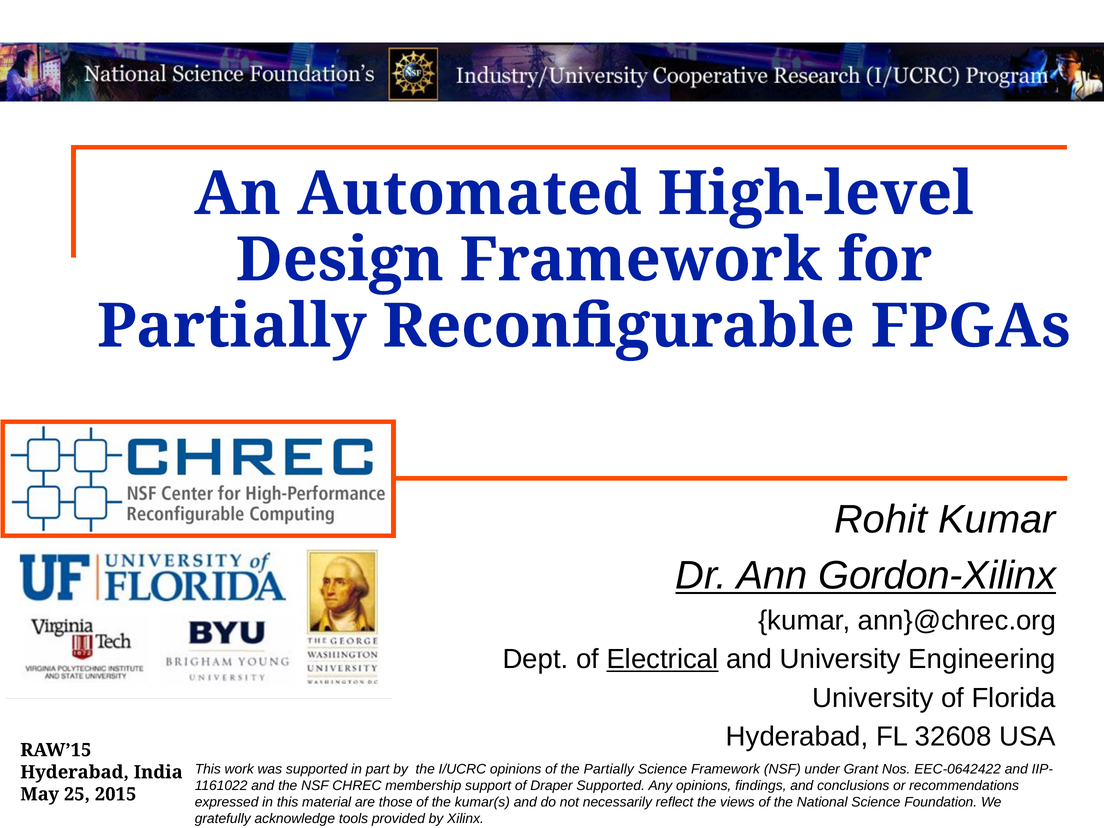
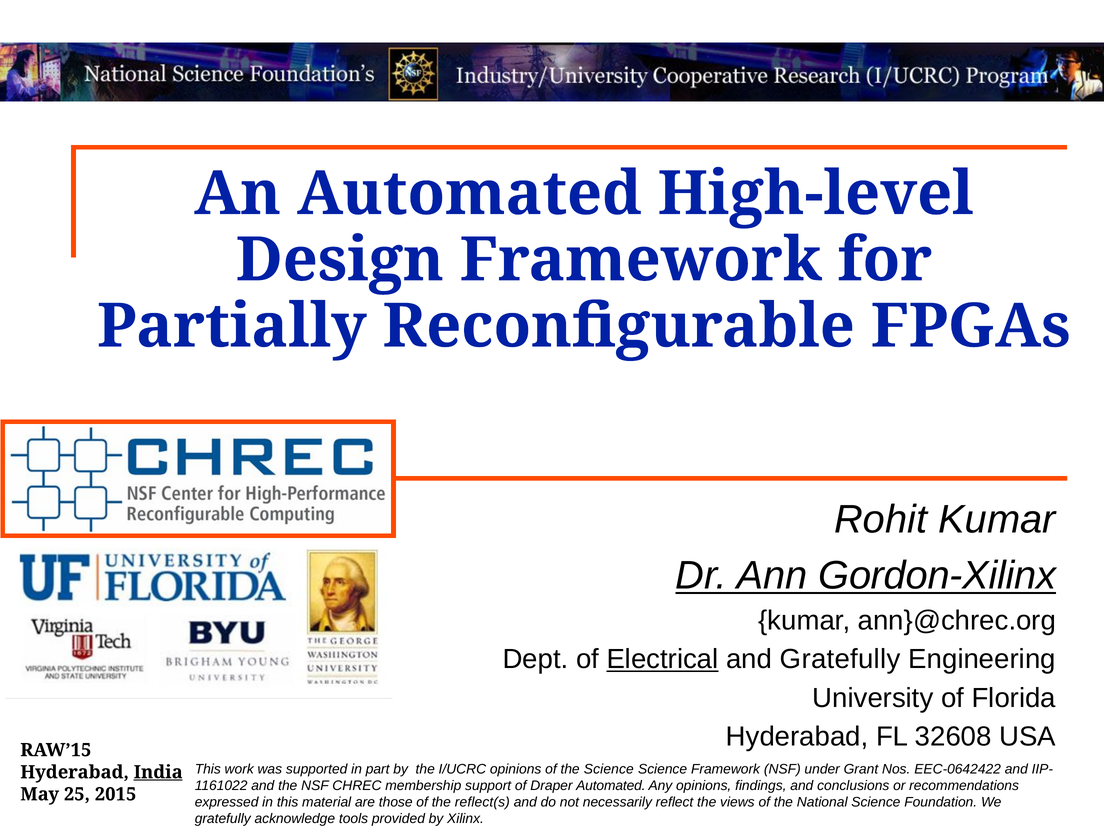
and University: University -> Gratefully (840, 659)
the Partially: Partially -> Science (609, 769)
India underline: none -> present (158, 772)
Draper Supported: Supported -> Automated (611, 786)
kumar(s: kumar(s -> reflect(s (482, 802)
